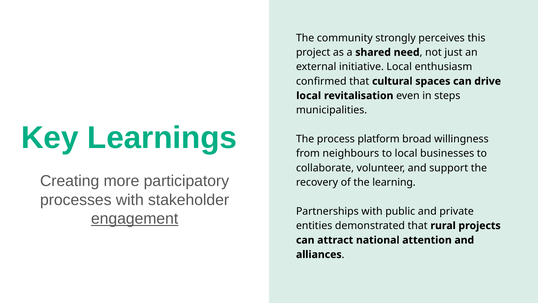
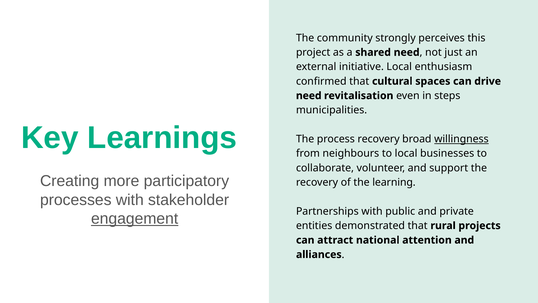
local: local -> need (309, 96)
process platform: platform -> recovery (379, 139)
willingness underline: none -> present (461, 139)
